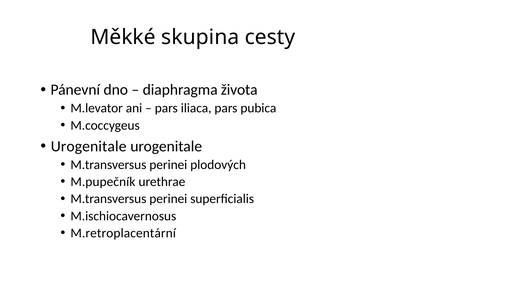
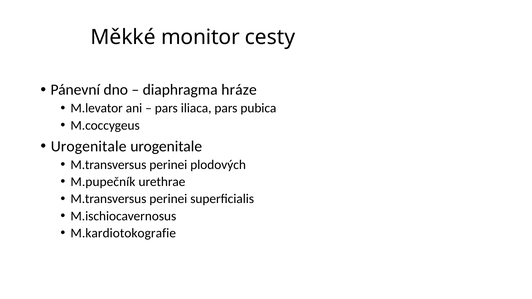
skupina: skupina -> monitor (200, 37)
života: života -> hráze (239, 90)
M.retroplacentární: M.retroplacentární -> M.kardiotokografie (123, 233)
